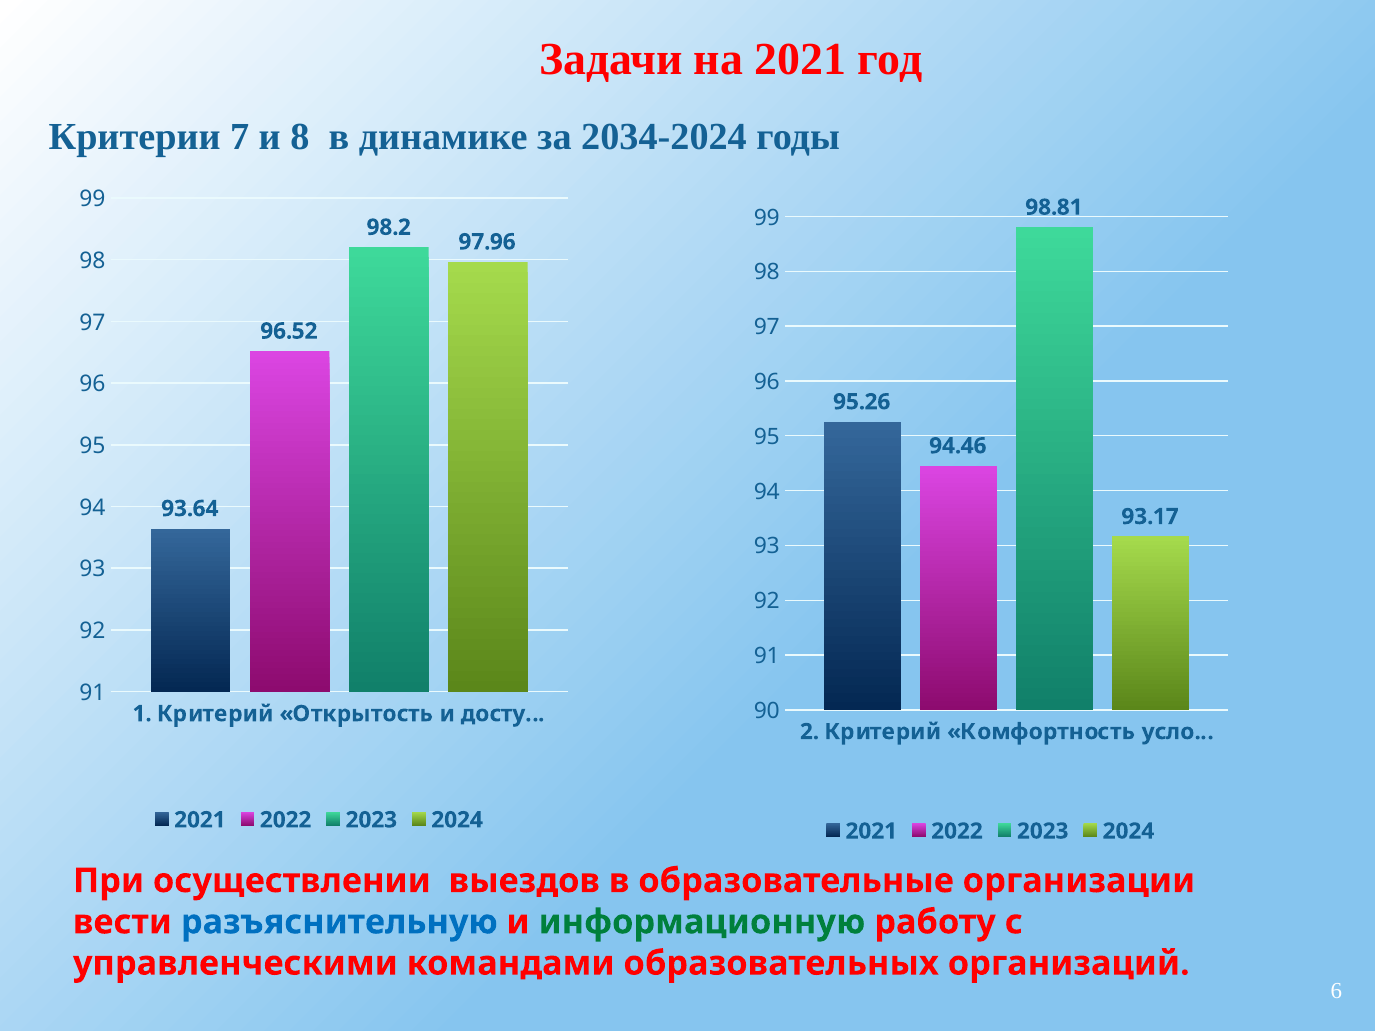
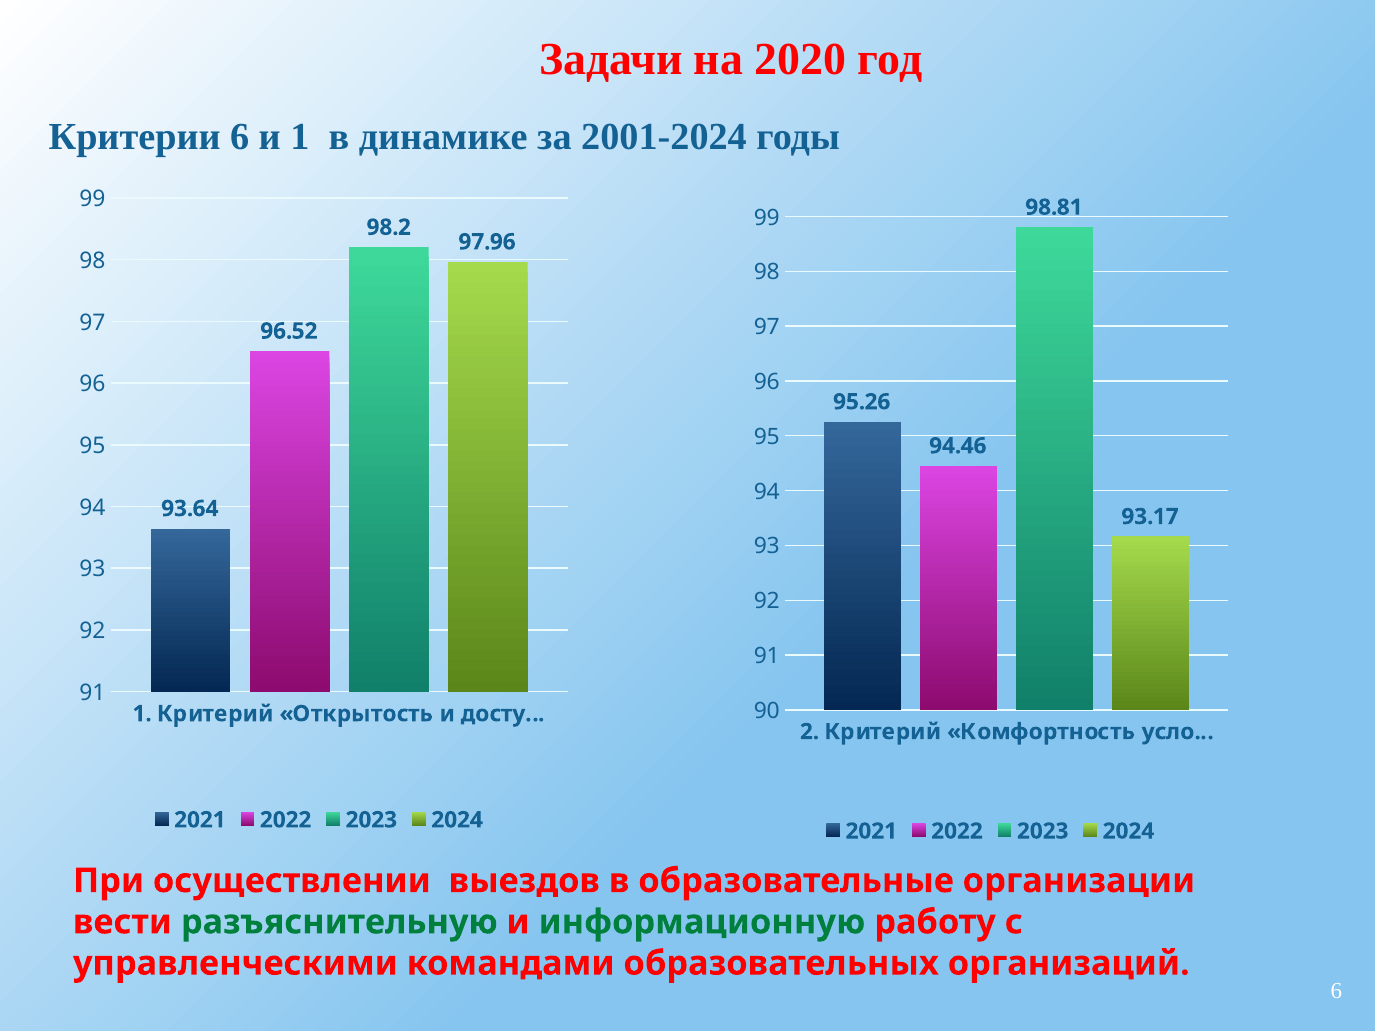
на 2021: 2021 -> 2020 (801, 60)
Критерии 7: 7 -> 6 (240, 137)
и 8: 8 -> 1 (300, 137)
2034-2024: 2034-2024 -> 2001-2024 (664, 137)
разъяснительную colour: blue -> green (339, 922)
